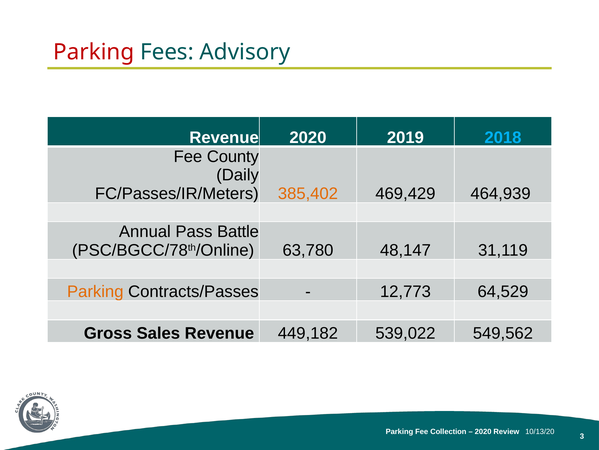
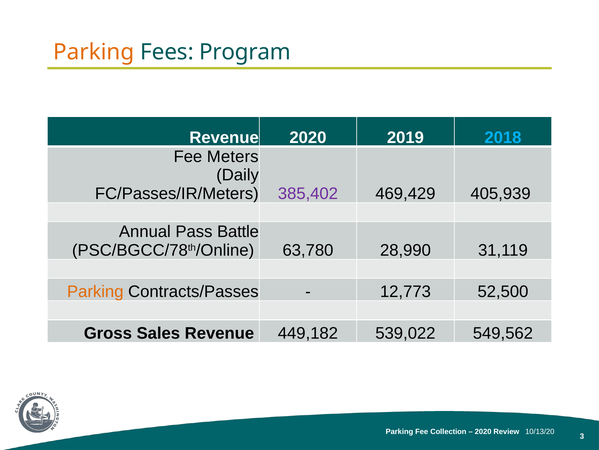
Parking colour: red -> orange (94, 52)
Advisory: Advisory -> Program (245, 52)
County: County -> Meters (233, 156)
385,402 colour: orange -> purple (308, 193)
464,939: 464,939 -> 405,939 (501, 193)
48,147: 48,147 -> 28,990 (405, 250)
64,529: 64,529 -> 52,500 (503, 291)
